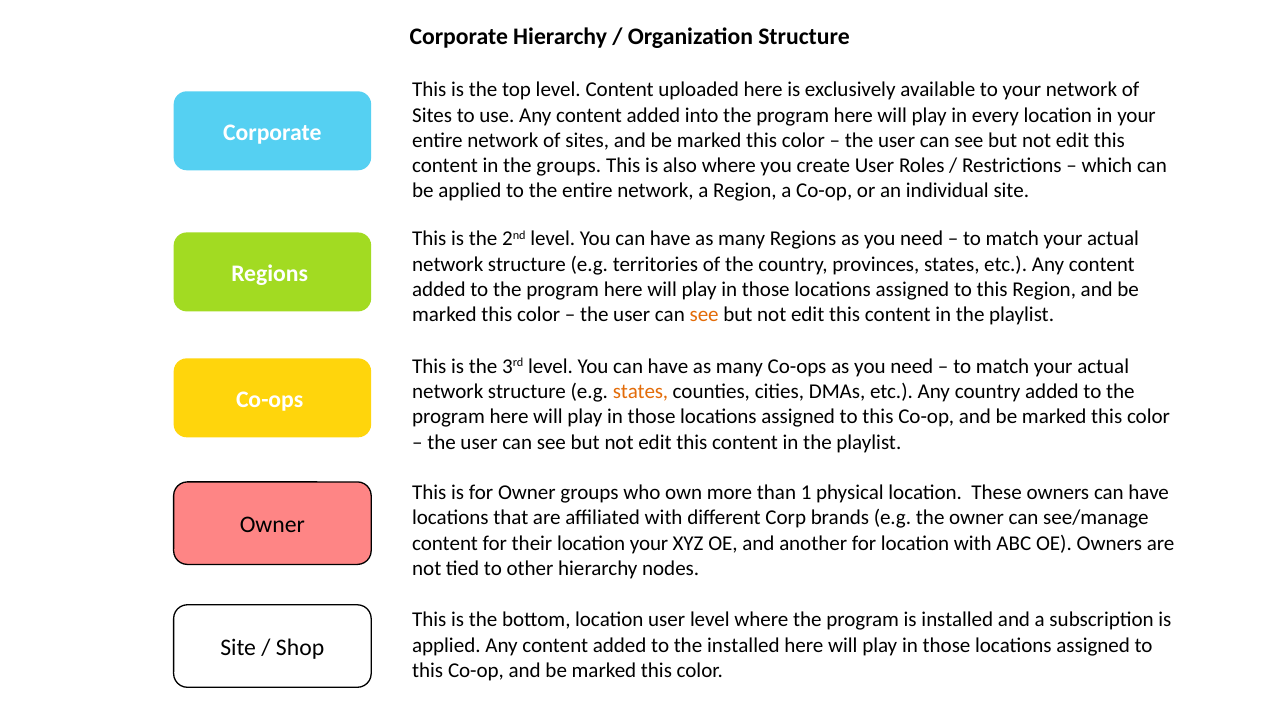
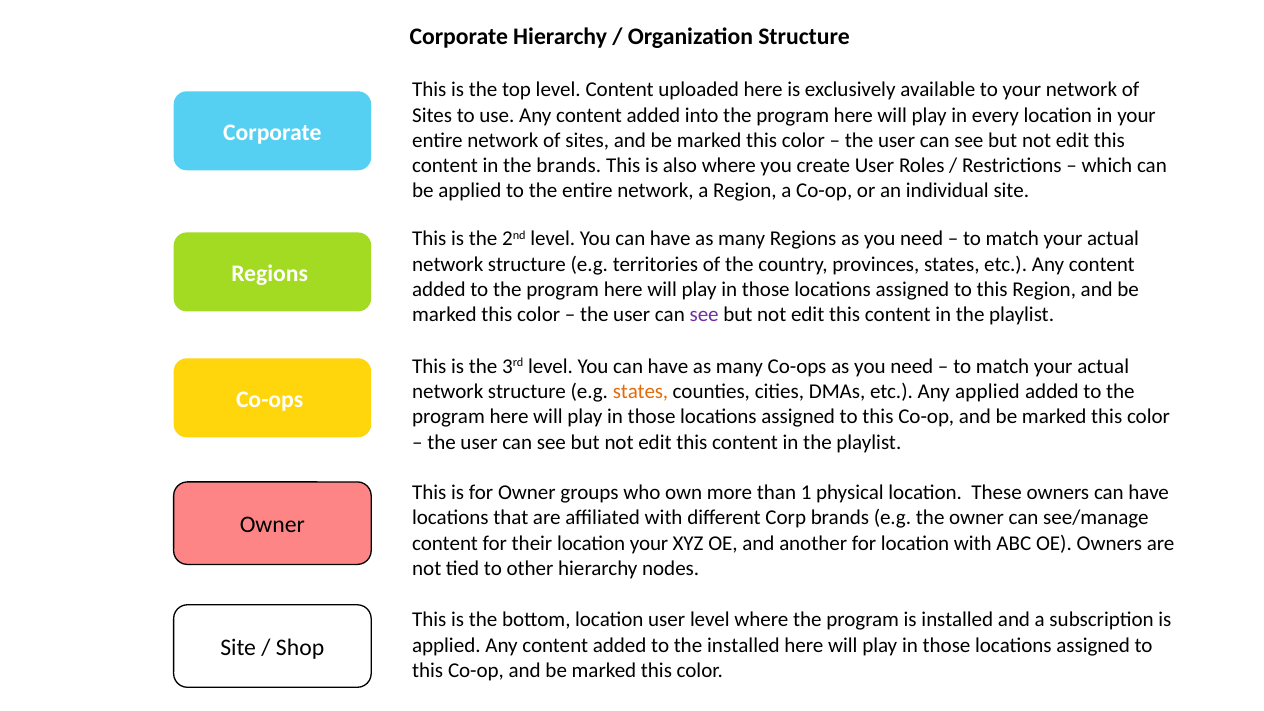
the groups: groups -> brands (569, 166)
see colour: orange -> purple (704, 315)
Any country: country -> applied (987, 392)
